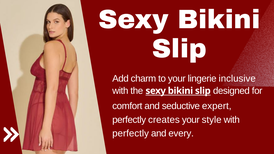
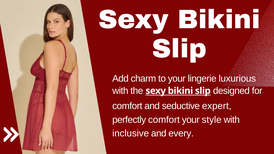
inclusive: inclusive -> luxurious (237, 79)
perfectly creates: creates -> comfort (164, 120)
perfectly: perfectly -> inclusive (131, 134)
